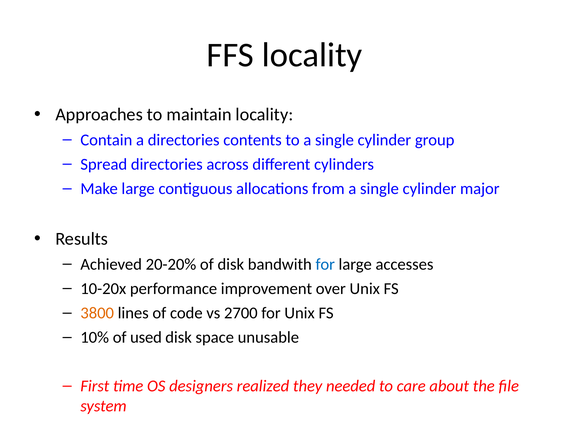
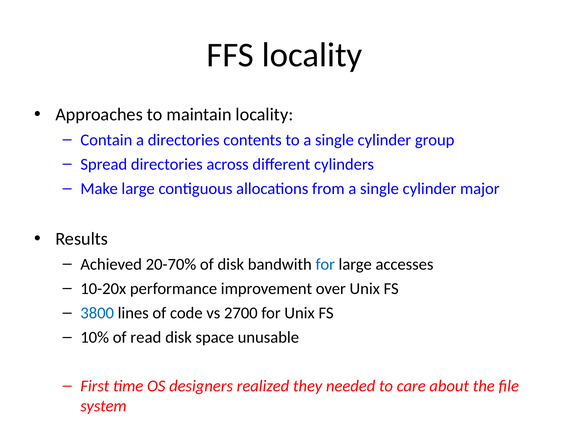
20-20%: 20-20% -> 20-70% (171, 264)
3800 colour: orange -> blue (97, 313)
used: used -> read (146, 337)
